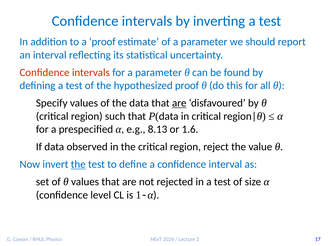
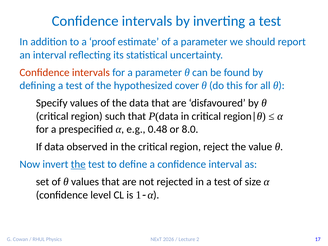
hypothesized proof: proof -> cover (187, 86)
are underline: present -> none (179, 103)
8.13: 8.13 -> 0.48 (158, 129)
1.6: 1.6 -> 8.0 (190, 129)
